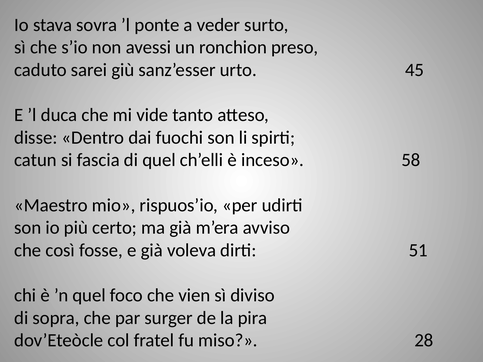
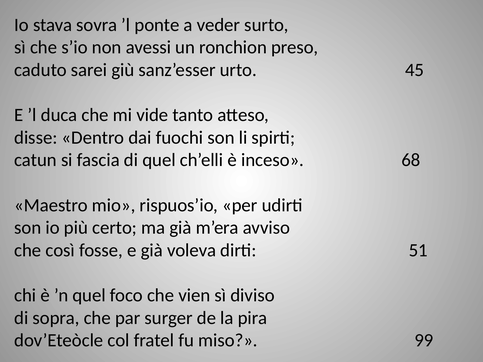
58: 58 -> 68 (411, 160)
28: 28 -> 99 (424, 341)
